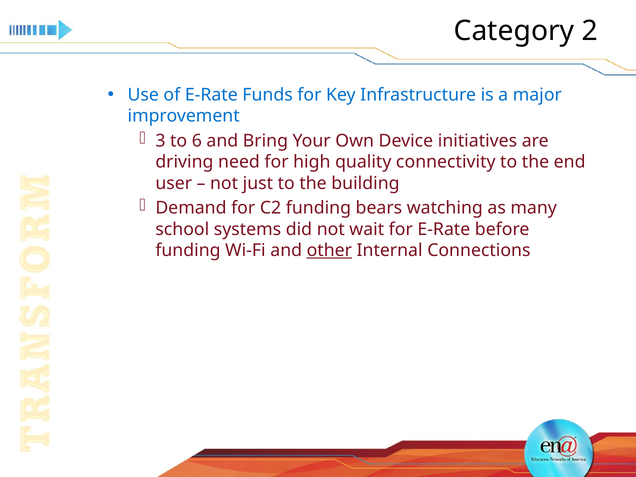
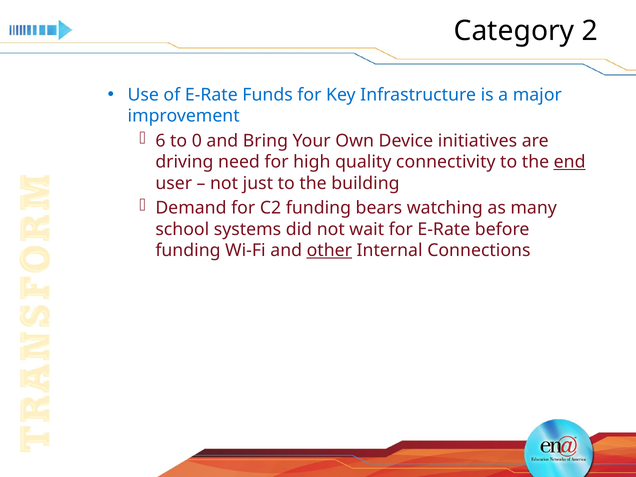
3: 3 -> 6 (160, 141)
6: 6 -> 0 (197, 141)
end underline: none -> present (570, 162)
